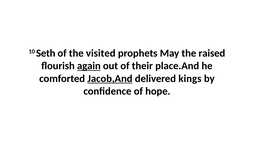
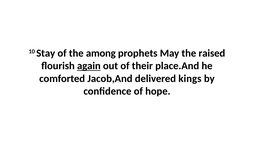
Seth: Seth -> Stay (46, 53)
visited: visited -> among (101, 53)
Jacob,And underline: present -> none (110, 79)
